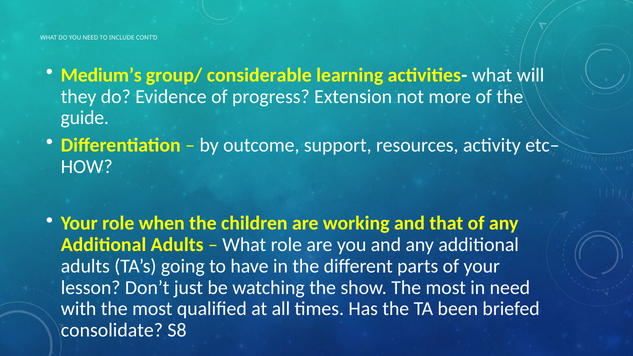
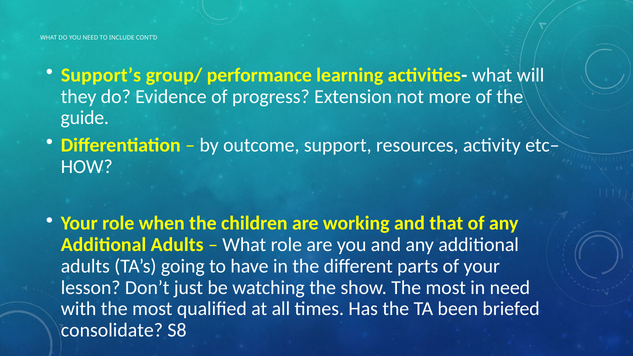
Medium’s: Medium’s -> Support’s (101, 75)
considerable: considerable -> performance (259, 75)
